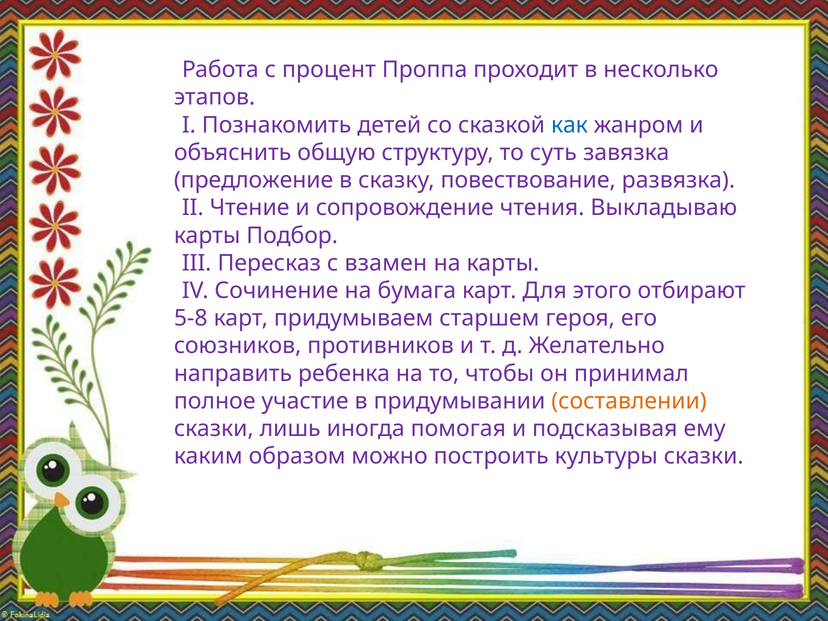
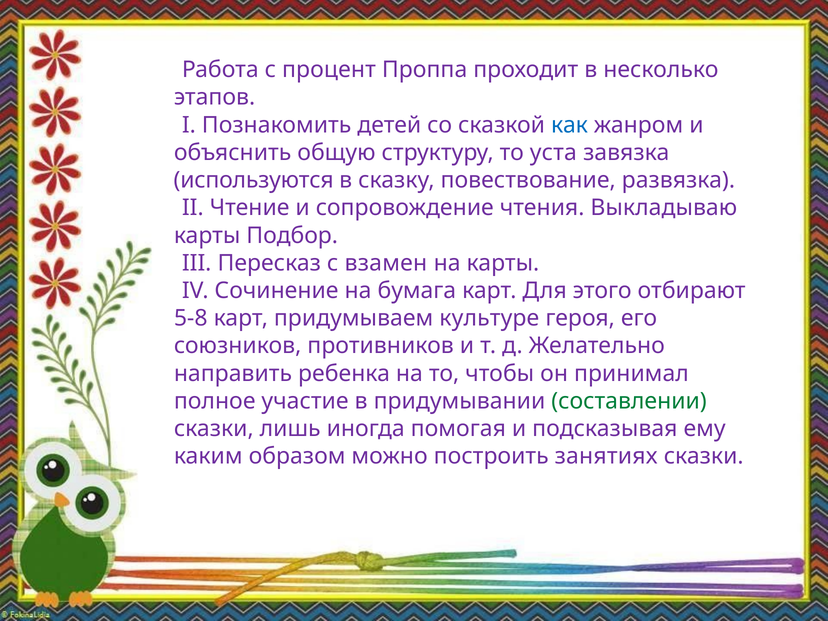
суть: суть -> уста (553, 153)
предложение: предложение -> используются (254, 180)
старшем: старшем -> культуре (489, 318)
составлении colour: orange -> green (629, 401)
культуры: культуры -> занятиях (606, 456)
